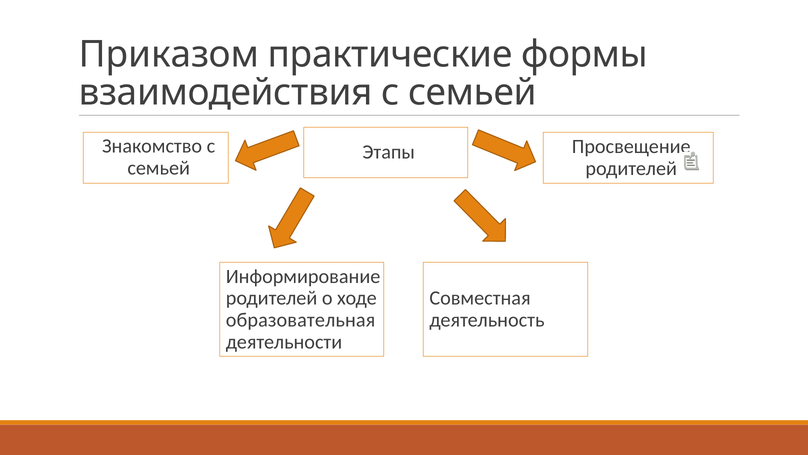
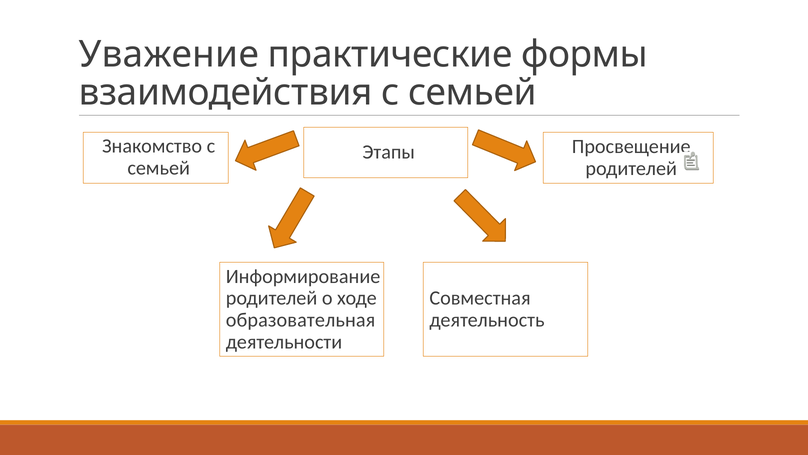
Приказом: Приказом -> Уважение (169, 54)
